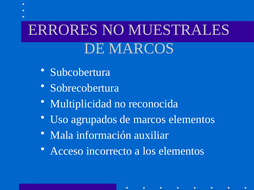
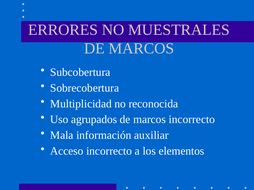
marcos elementos: elementos -> incorrecto (192, 120)
